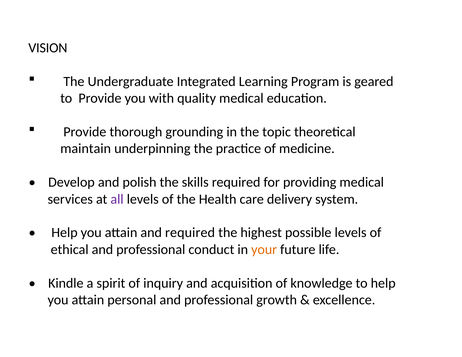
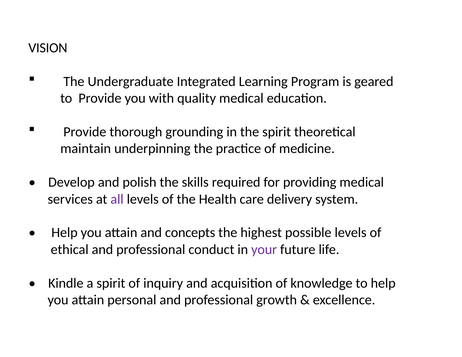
the topic: topic -> spirit (277, 132)
and required: required -> concepts (190, 233)
your colour: orange -> purple (264, 249)
